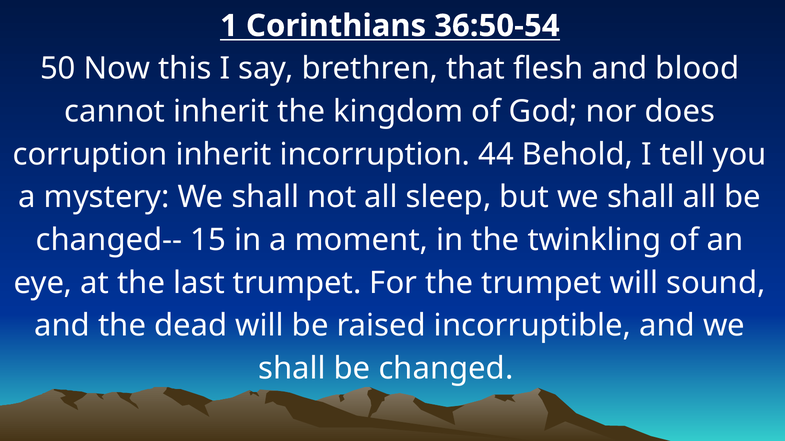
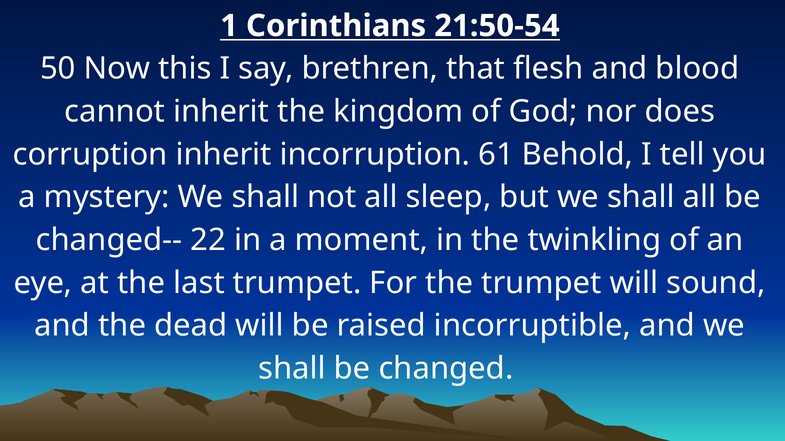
36:50-54: 36:50-54 -> 21:50-54 (497, 26)
44: 44 -> 61 (496, 154)
15: 15 -> 22 (208, 240)
